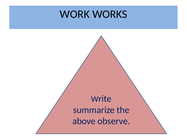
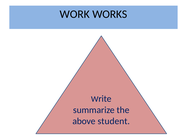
observe: observe -> student (114, 121)
